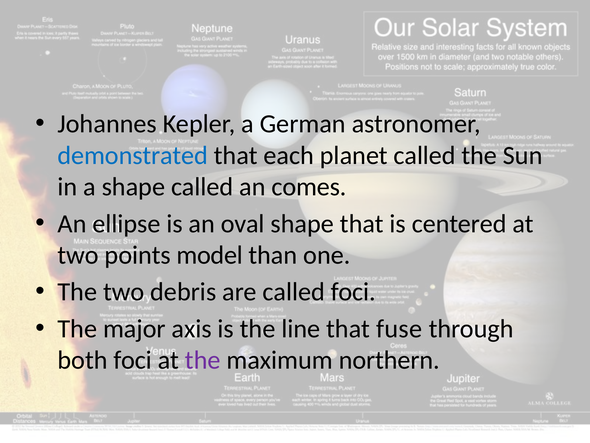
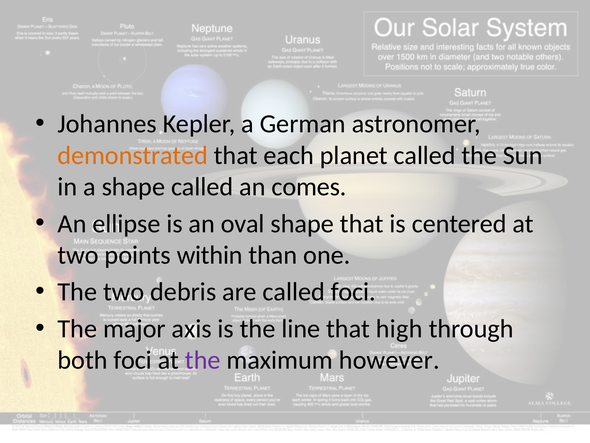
demonstrated colour: blue -> orange (133, 155)
model: model -> within (210, 255)
fuse: fuse -> high (399, 328)
northern: northern -> however (389, 360)
